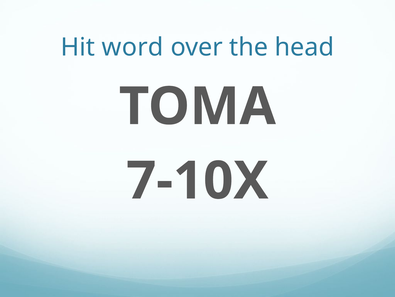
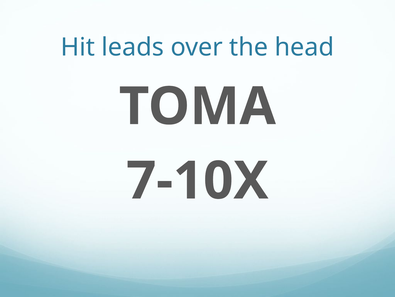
word: word -> leads (133, 47)
